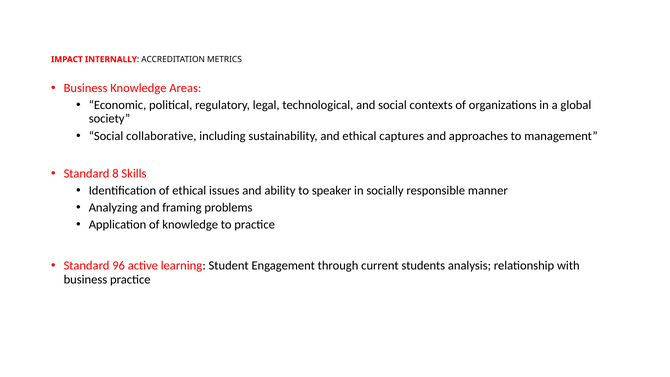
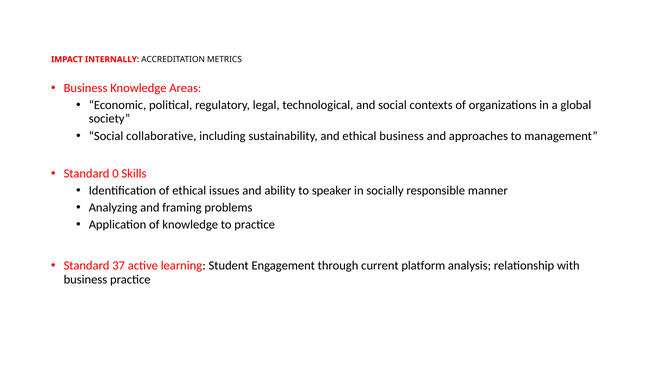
ethical captures: captures -> business (402, 136)
8: 8 -> 0 (115, 173)
96: 96 -> 37 (119, 266)
students: students -> platform (423, 266)
